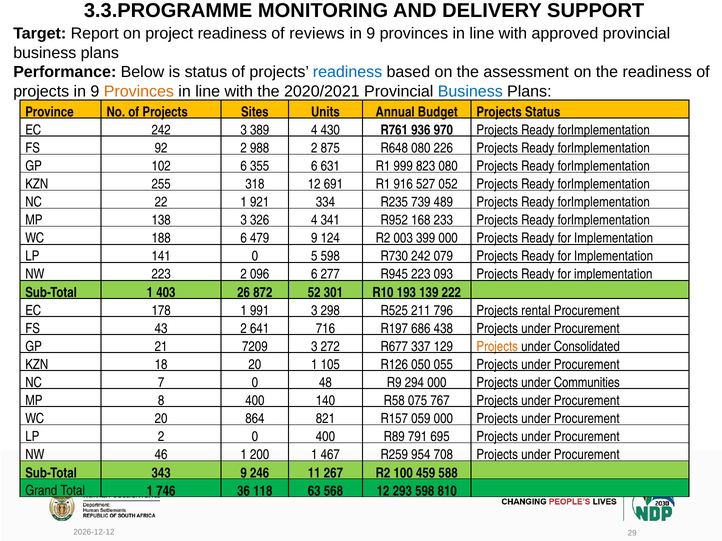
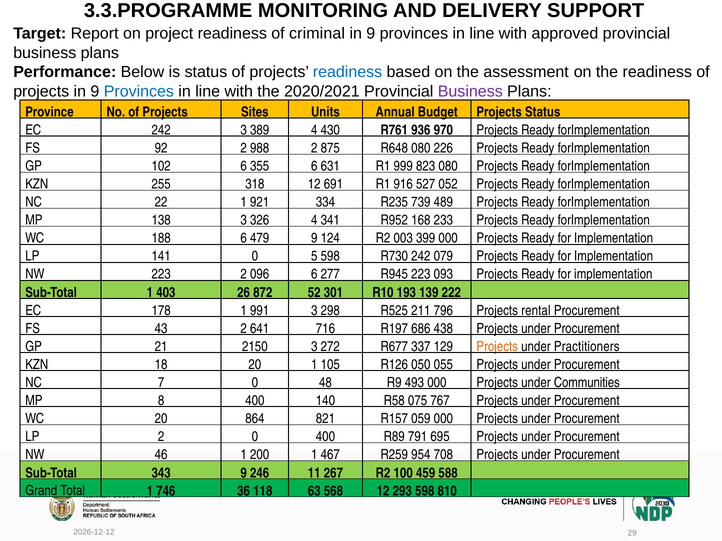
reviews: reviews -> criminal (317, 34)
Provinces colour: orange -> blue (139, 91)
Business colour: blue -> purple (470, 91)
7209: 7209 -> 2150 (255, 347)
Consolidated: Consolidated -> Practitioners (587, 347)
294: 294 -> 493 (414, 383)
